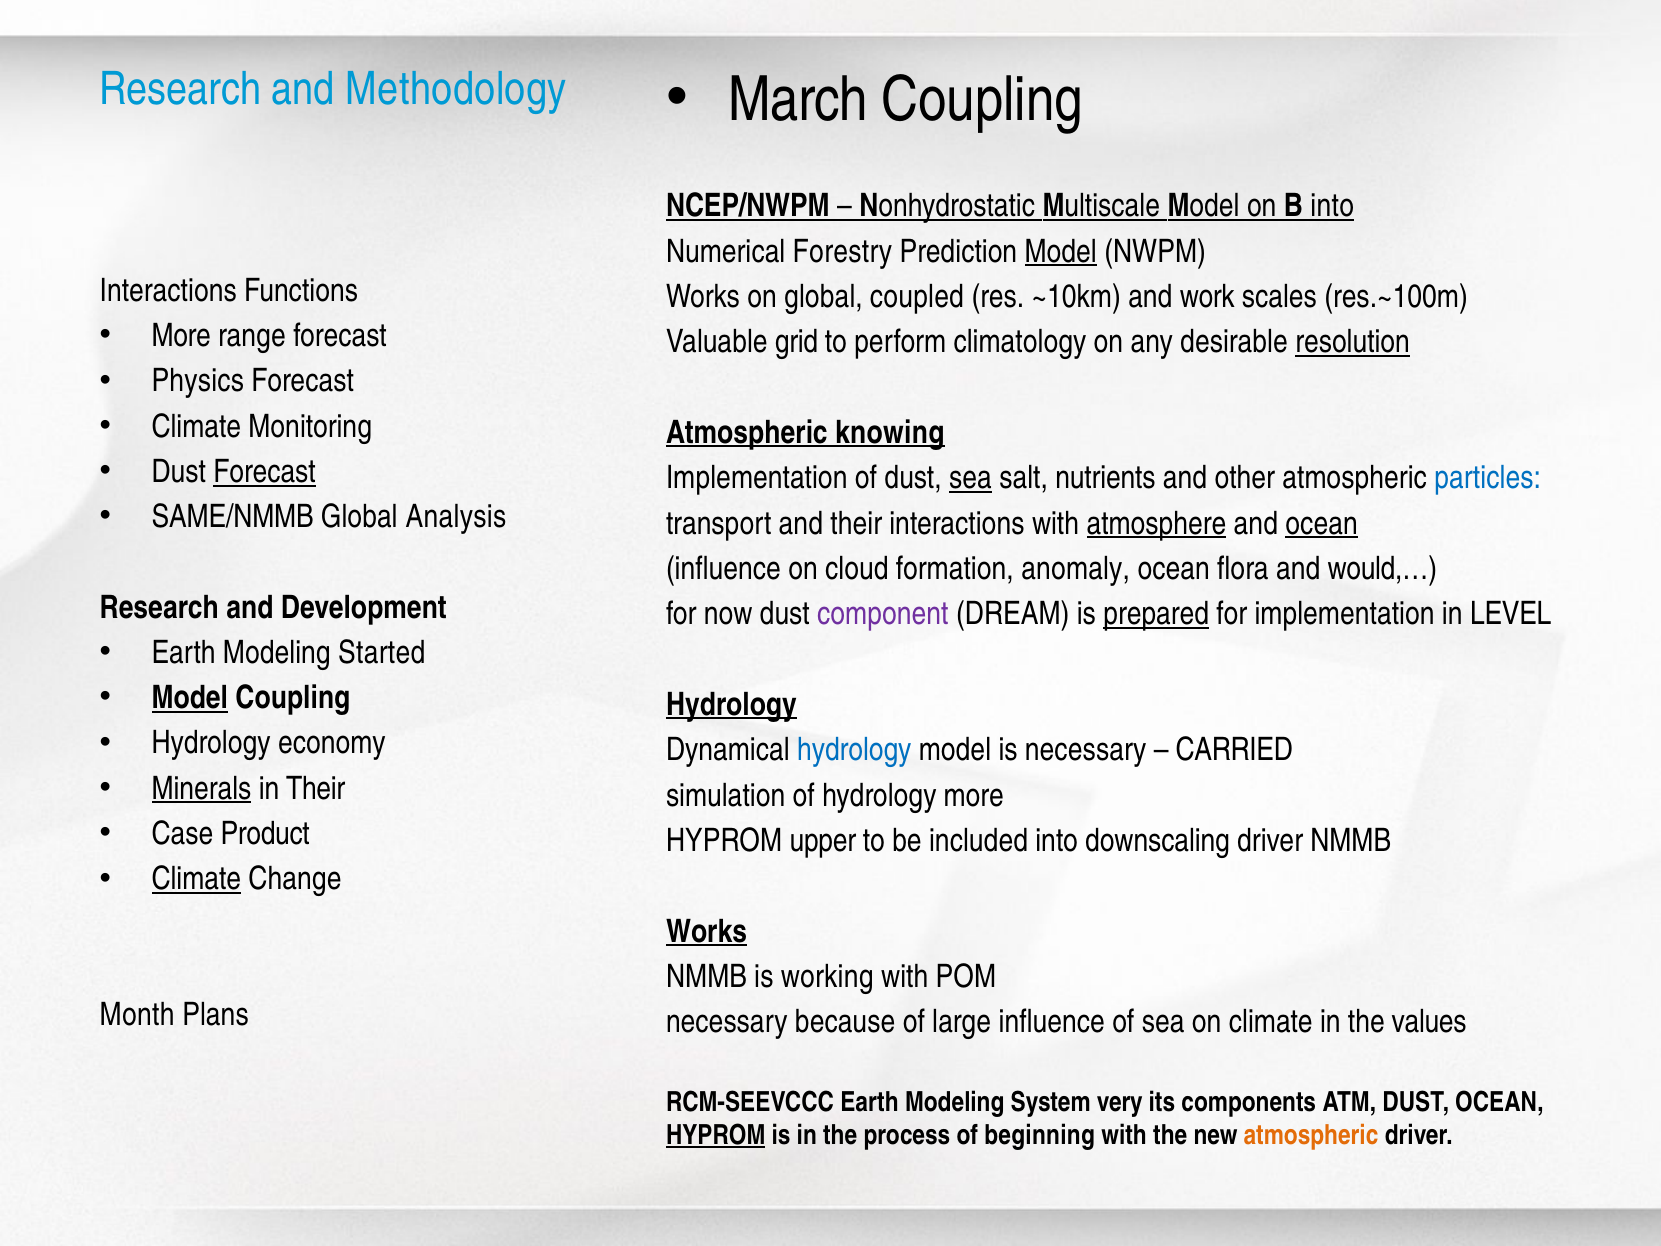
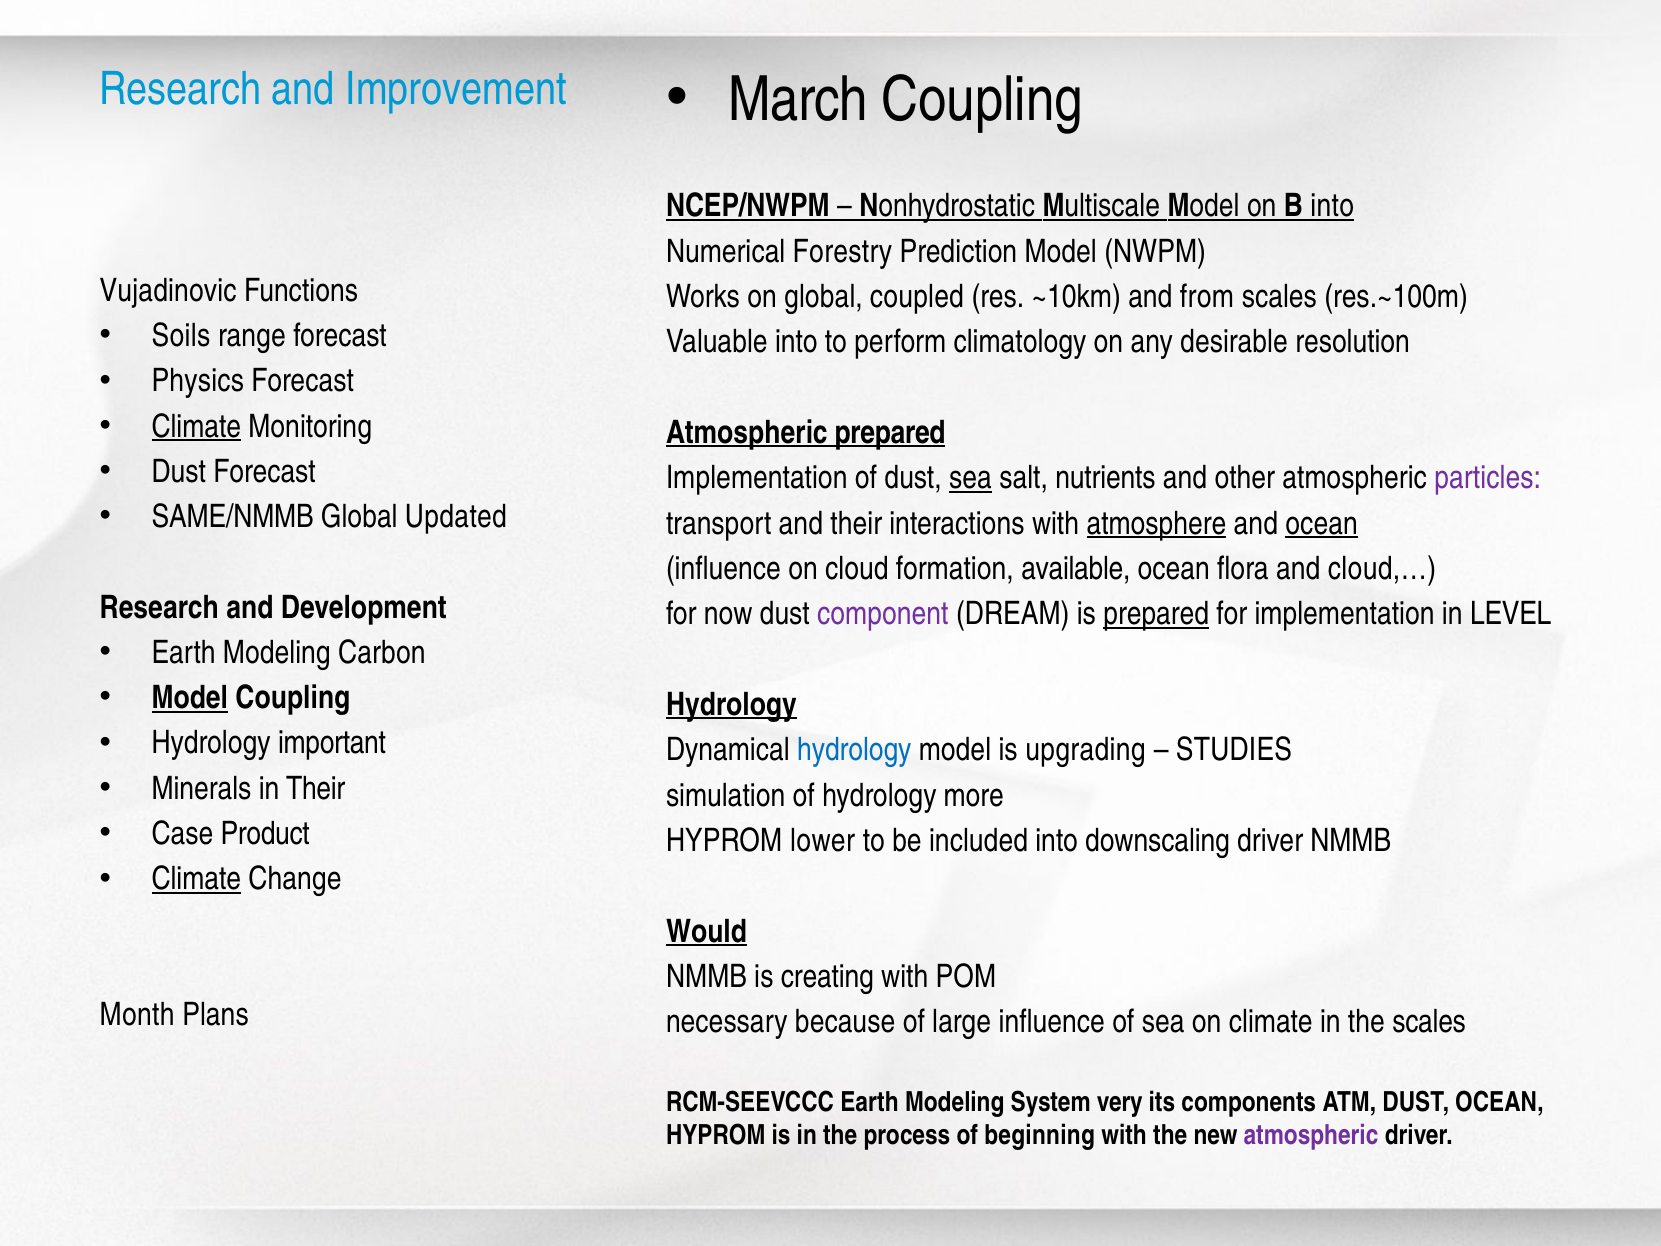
Methodology: Methodology -> Improvement (456, 89)
Model underline: present -> none (1061, 252)
Interactions: Interactions -> Vujadinovic (168, 291)
work: work -> from (1207, 297)
More: More -> Soils (181, 336)
Valuable grid: grid -> into (796, 342)
resolution underline: present -> none (1353, 342)
Climate underline: none -> present (196, 426)
Atmospheric knowing: knowing -> prepared (890, 433)
Forecast underline: present -> none (264, 472)
particles colour: blue -> purple (1488, 478)
Analysis: Analysis -> Updated (456, 517)
anomaly: anomaly -> available (1076, 569)
would,…: would,… -> cloud,… (1382, 569)
Started: Started -> Carbon (382, 653)
economy: economy -> important (332, 743)
is necessary: necessary -> upgrading (1085, 750)
CARRIED: CARRIED -> STUDIES (1234, 750)
Minerals underline: present -> none (202, 788)
upper: upper -> lower (823, 841)
Works: Works -> Would (707, 931)
working: working -> creating (827, 977)
the values: values -> scales (1429, 1022)
HYPROM underline: present -> none (716, 1135)
atmospheric colour: orange -> purple (1311, 1135)
